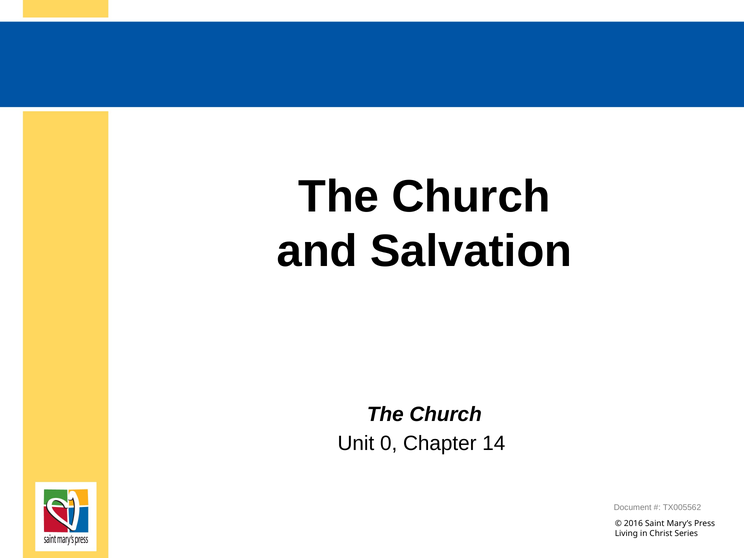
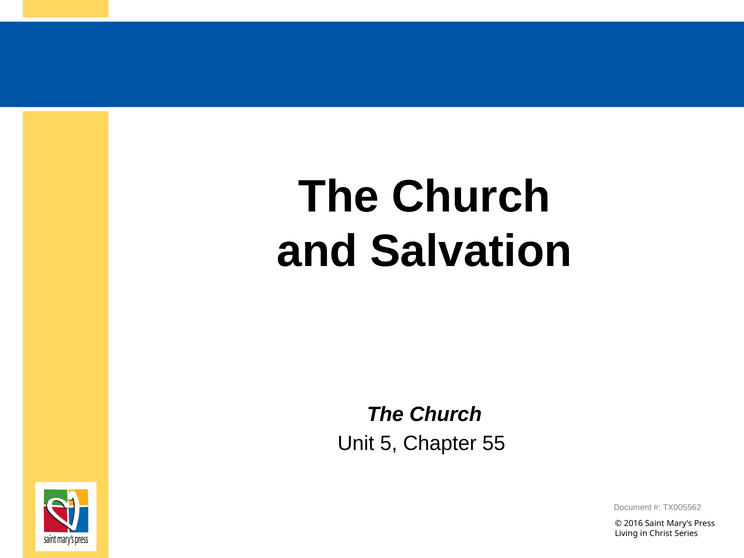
0: 0 -> 5 (389, 443)
14: 14 -> 55 (494, 443)
